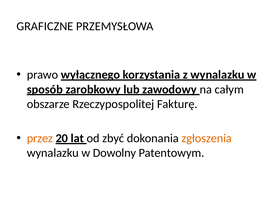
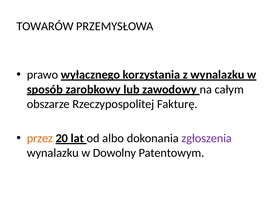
GRAFICZNE: GRAFICZNE -> TOWARÓW (45, 26)
zbyć: zbyć -> albo (113, 138)
zgłoszenia colour: orange -> purple (207, 138)
